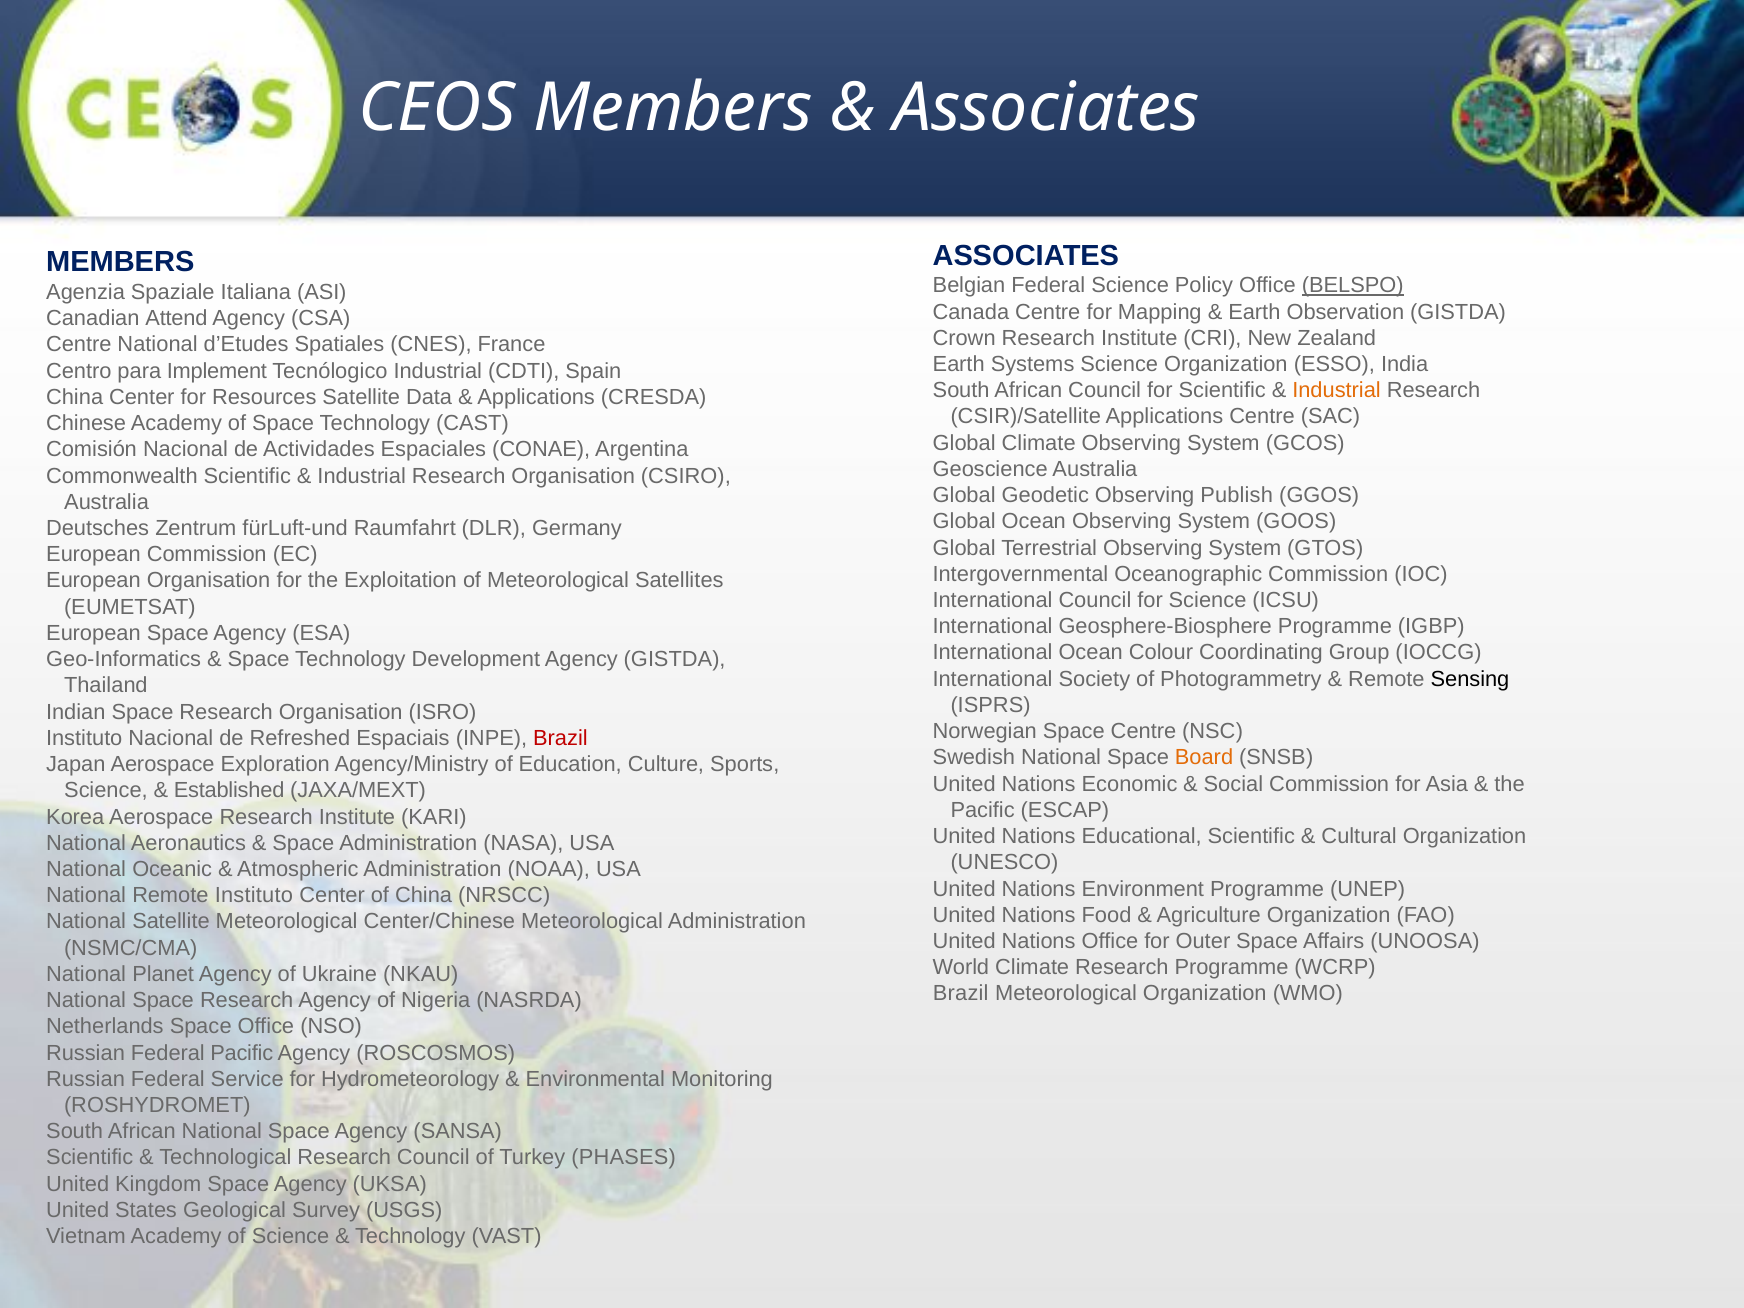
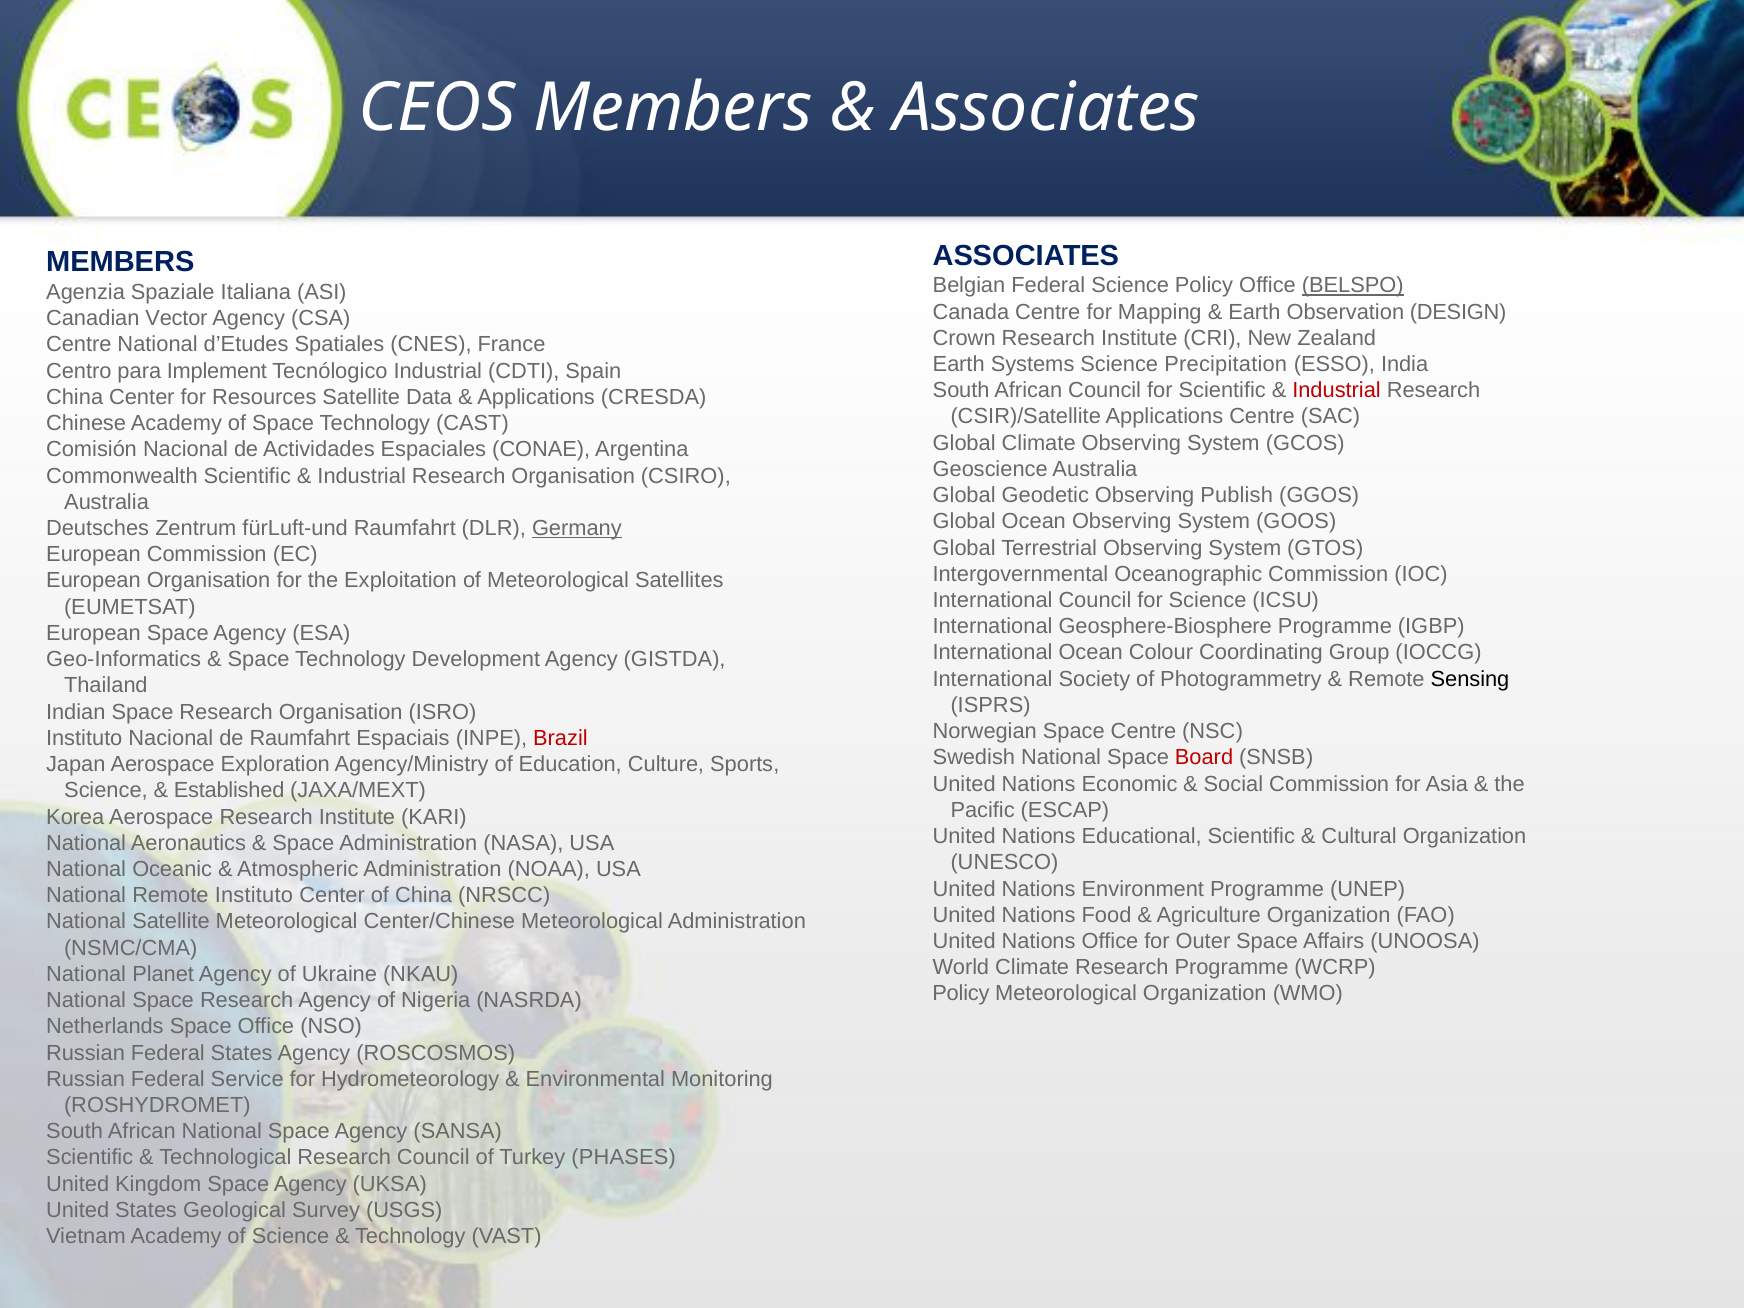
Observation GISTDA: GISTDA -> DESIGN (1458, 312)
Attend: Attend -> Vector (176, 318)
Science Organization: Organization -> Precipitation (1226, 364)
Industrial colour: orange -> red (1337, 390)
Germany underline: none -> present (577, 528)
de Refreshed: Refreshed -> Raumfahrt (300, 738)
Board colour: orange -> red (1204, 758)
Brazil: Brazil -> Policy (961, 994)
Federal Pacific: Pacific -> States (242, 1053)
